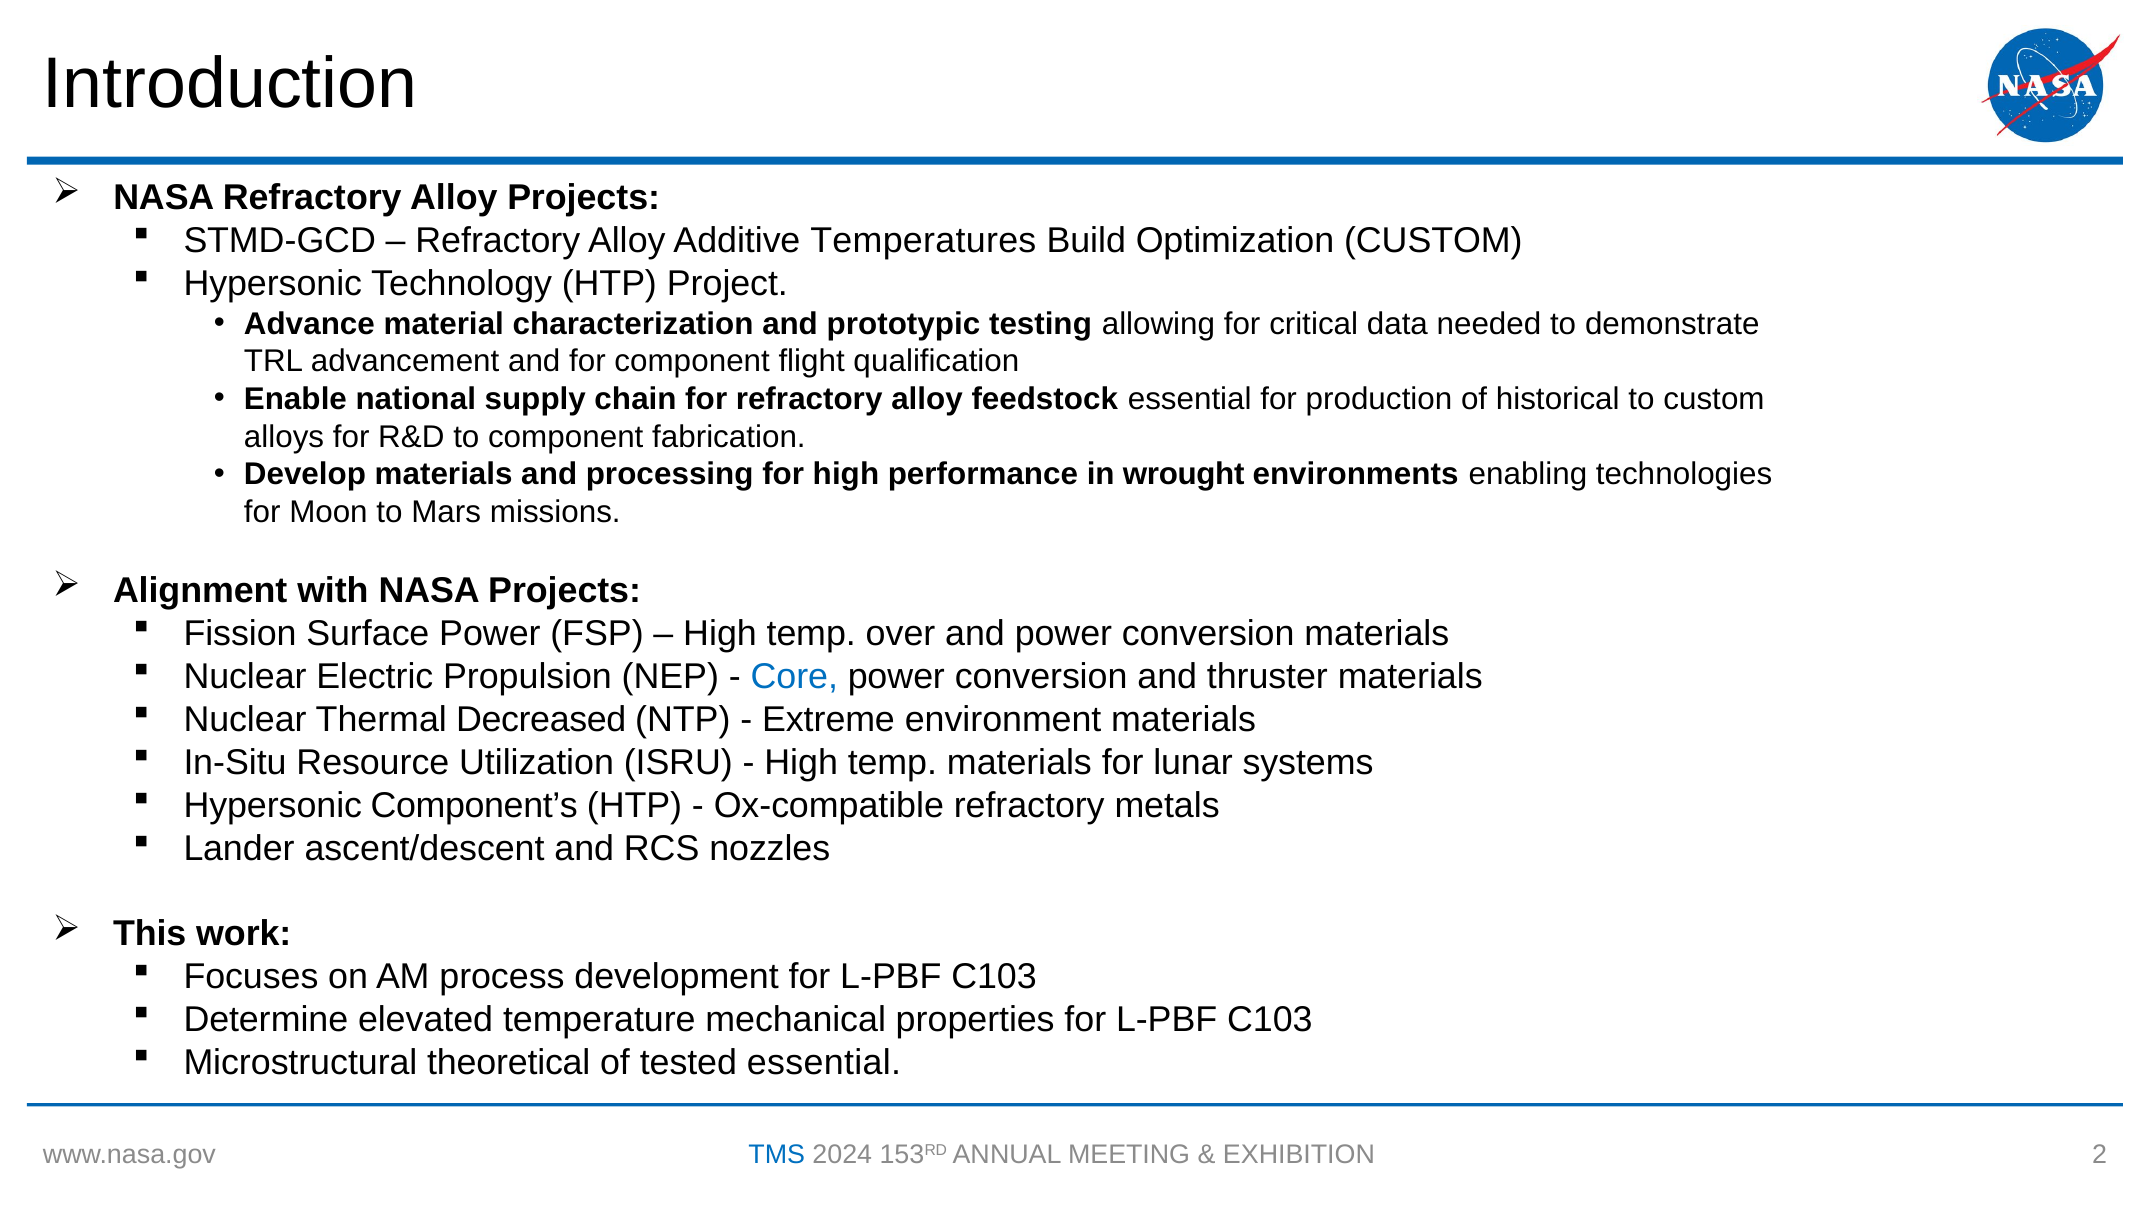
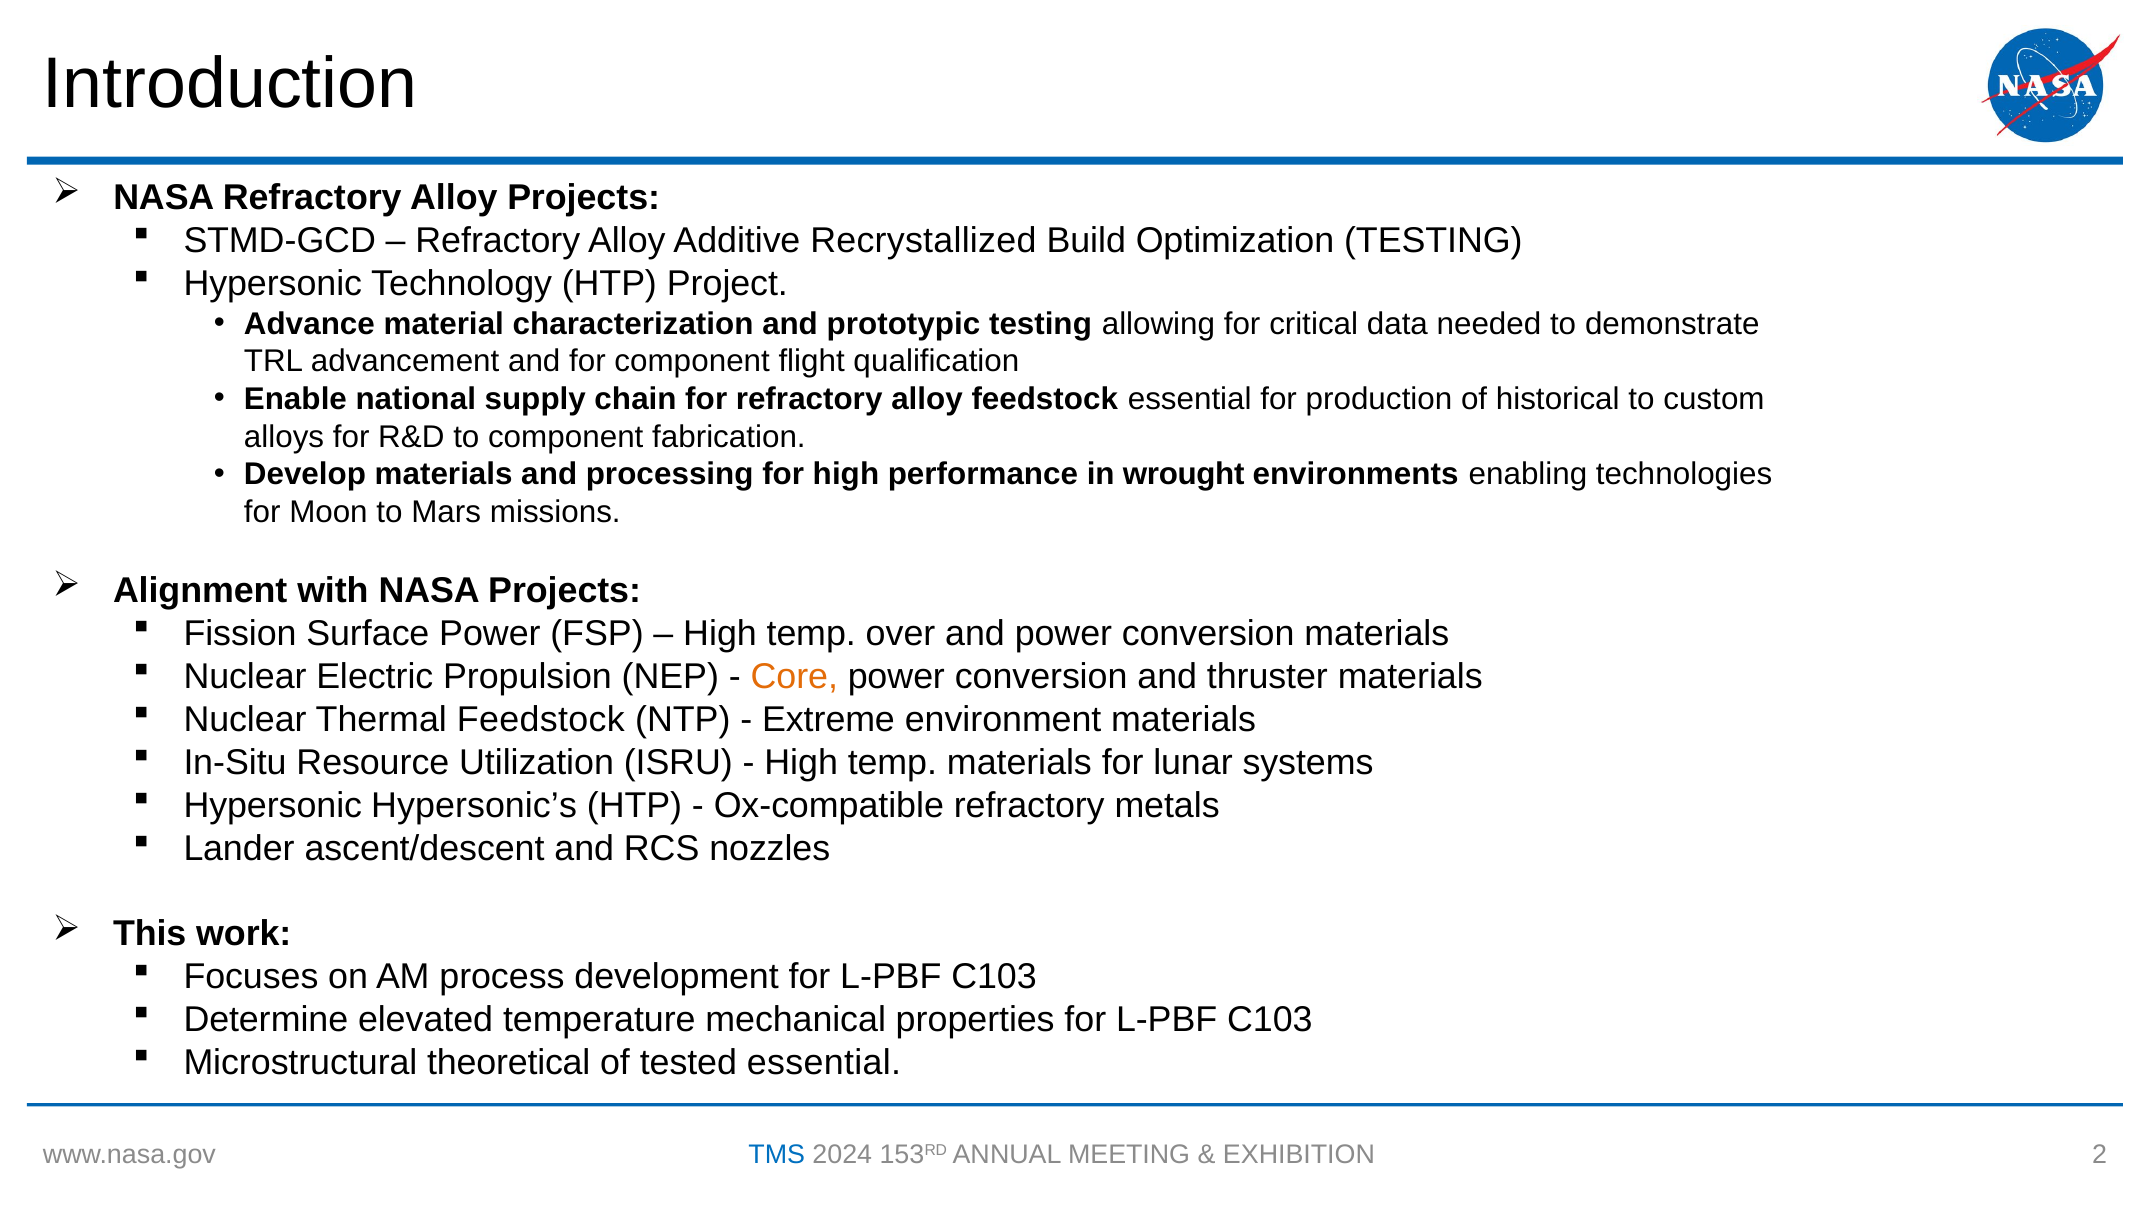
Temperatures: Temperatures -> Recrystallized (923, 241)
Optimization CUSTOM: CUSTOM -> TESTING (1433, 241)
Core colour: blue -> orange (794, 677)
Thermal Decreased: Decreased -> Feedstock (541, 720)
Component’s: Component’s -> Hypersonic’s (474, 805)
